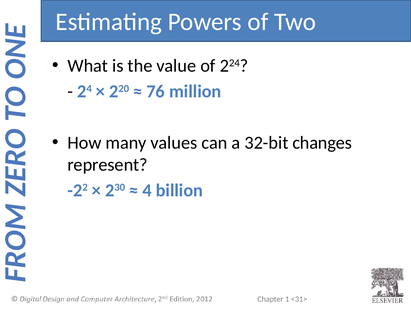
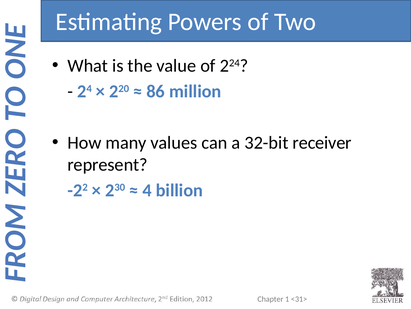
76: 76 -> 86 (156, 91)
changes: changes -> receiver (322, 142)
